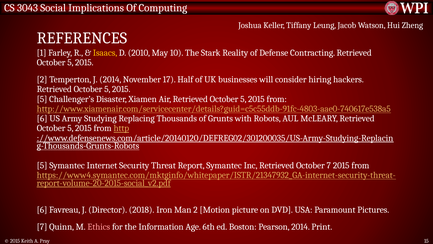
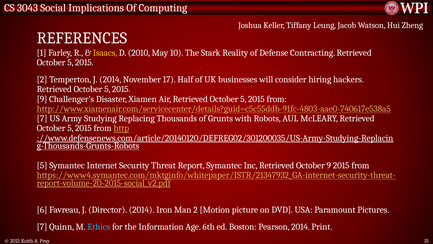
5: 5 -> 9 (42, 99)
6: 6 -> 7 (42, 118)
October 7: 7 -> 9 (329, 165)
Director 2018: 2018 -> 2014 (142, 209)
Ethics colour: pink -> light blue (99, 226)
